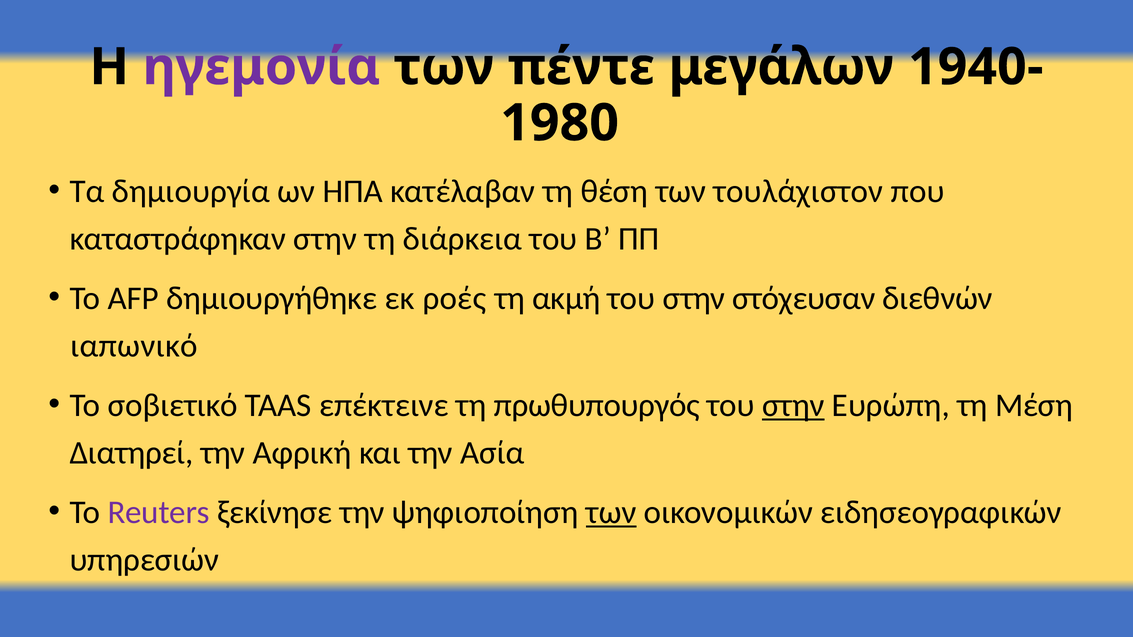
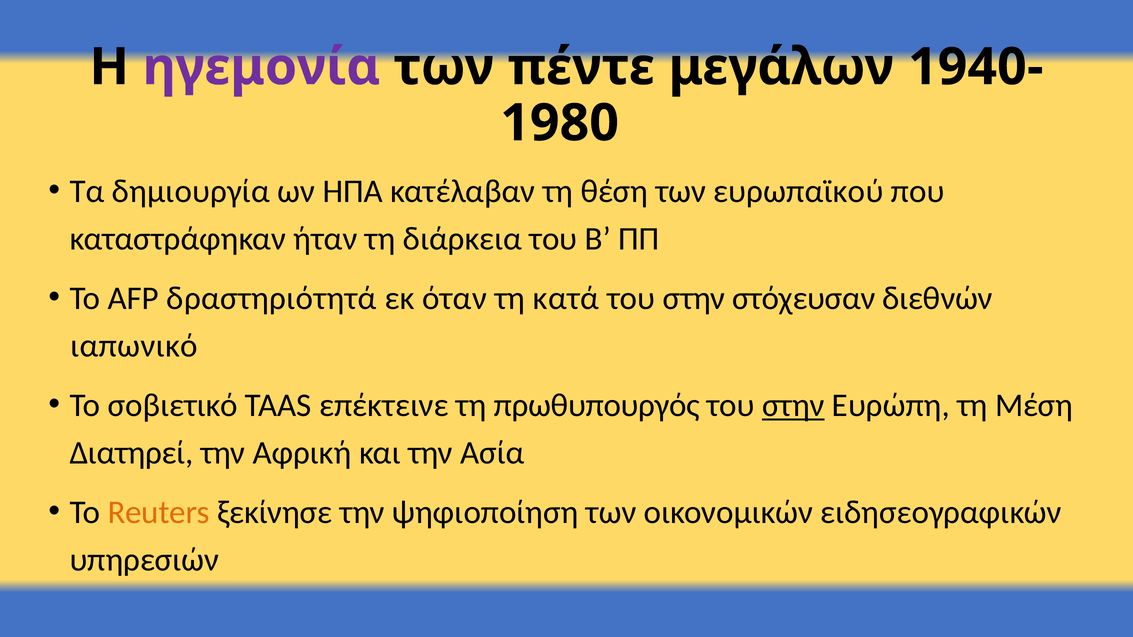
τουλάχιστον: τουλάχιστον -> ευρωπαϊκού (798, 191)
καταστράφηκαν στην: στην -> ήταν (325, 239)
δημιουργήθηκε: δημιουργήθηκε -> δραστηριότητά (272, 298)
ροές: ροές -> όταν (454, 298)
ακμή: ακμή -> κατά (566, 298)
Reuters colour: purple -> orange (159, 512)
των underline: present -> none (611, 512)
